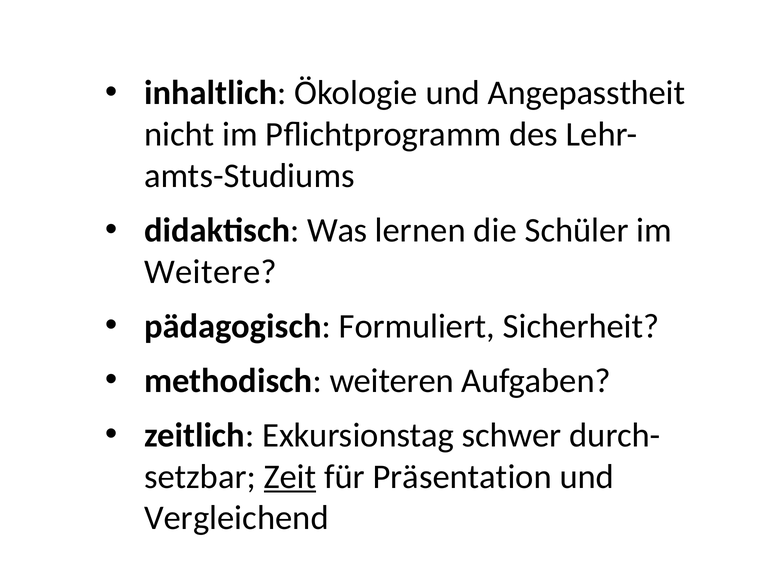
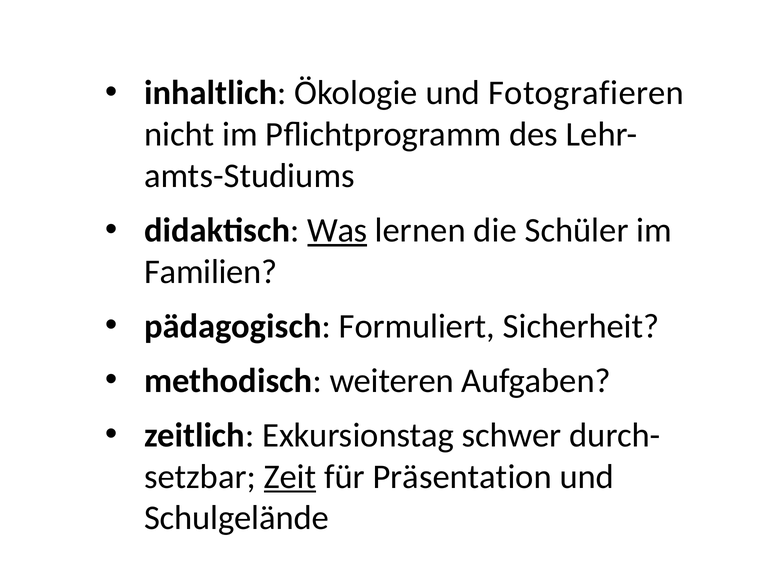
Angepasstheit: Angepasstheit -> Fotografieren (586, 93)
Was underline: none -> present (337, 231)
Weitere: Weitere -> Familien (211, 272)
Vergleichend: Vergleichend -> Schulgelände (237, 519)
